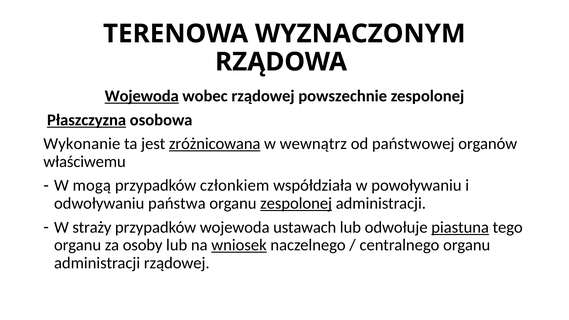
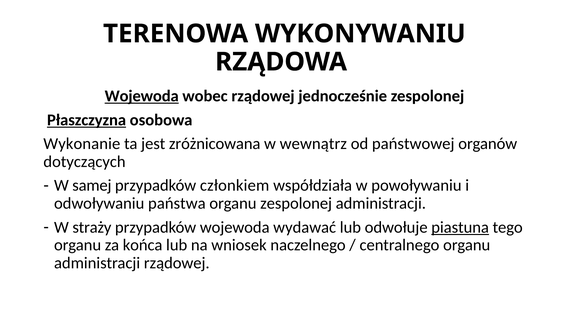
WYZNACZONYM: WYZNACZONYM -> WYKONYWANIU (360, 34)
powszechnie: powszechnie -> jednocześnie (343, 96)
zróżnicowana underline: present -> none (215, 144)
właściwemu: właściwemu -> dotyczących (84, 162)
mogą: mogą -> samej (92, 186)
zespolonej underline: present -> none (296, 203)
ustawach: ustawach -> wydawać (305, 227)
osoby: osoby -> końca (143, 245)
wniosek underline: present -> none (239, 245)
